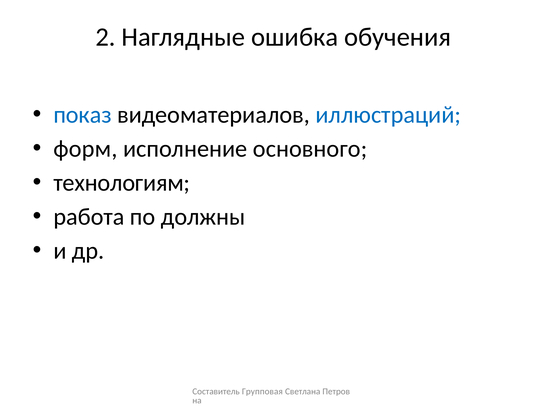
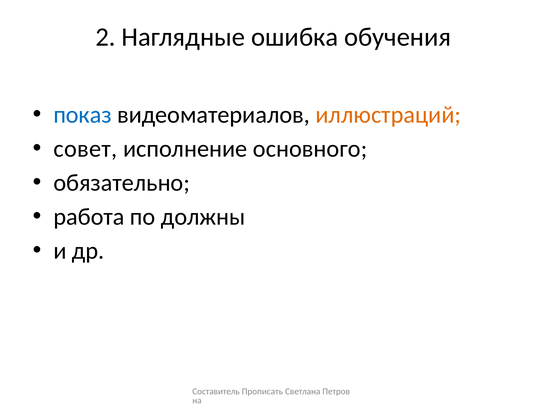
иллюстраций colour: blue -> orange (388, 115)
форм: форм -> совет (85, 149)
технологиям: технологиям -> обязательно (122, 183)
Групповая: Групповая -> Прописать (262, 392)
